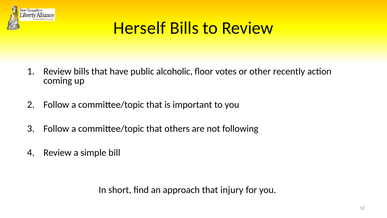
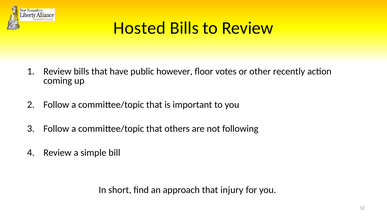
Herself: Herself -> Hosted (140, 28)
alcoholic: alcoholic -> however (174, 71)
